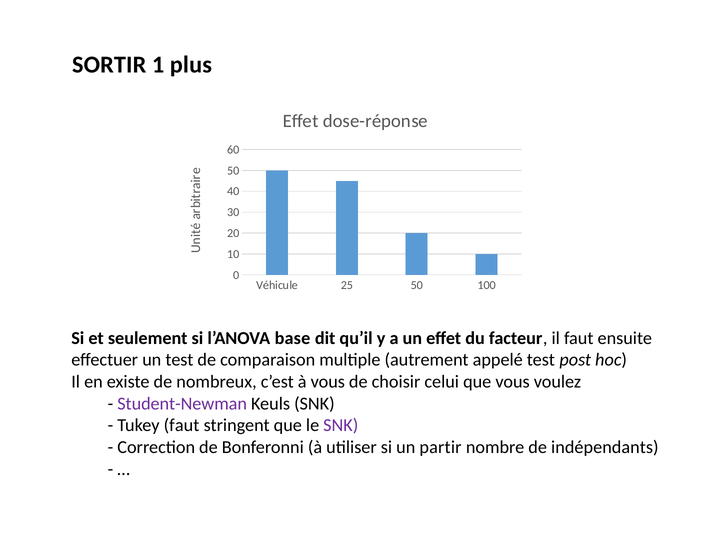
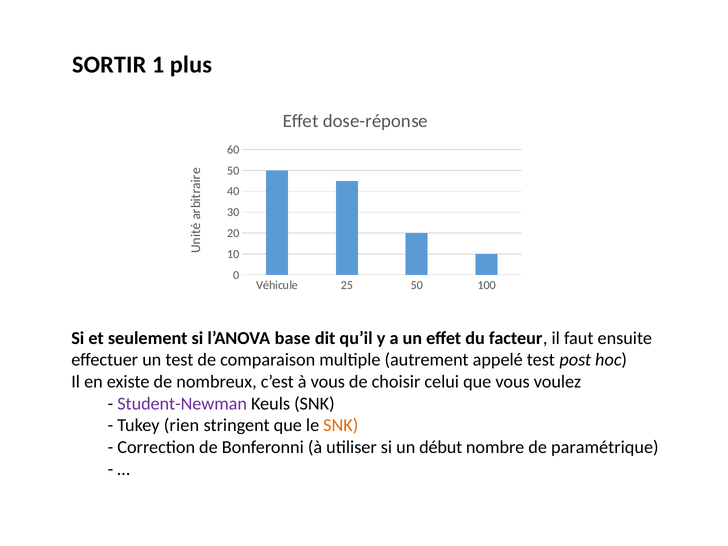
Tukey faut: faut -> rien (181, 425)
SNK colour: purple -> orange (341, 425)
partir: partir -> début (441, 447)
indépendants: indépendants -> paramétrique (605, 447)
